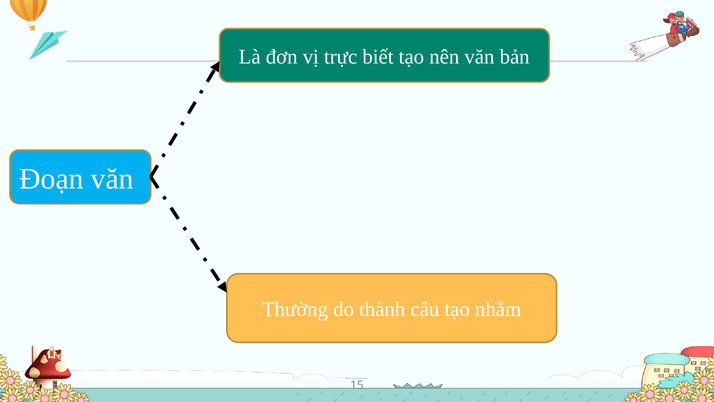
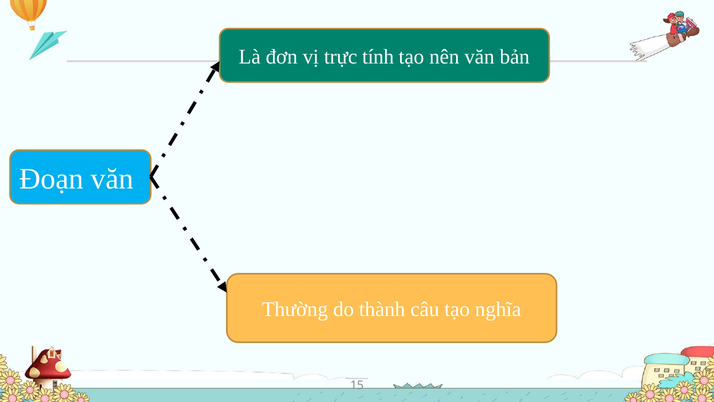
biết: biết -> tính (378, 57)
nhằm: nhằm -> nghĩa (498, 309)
